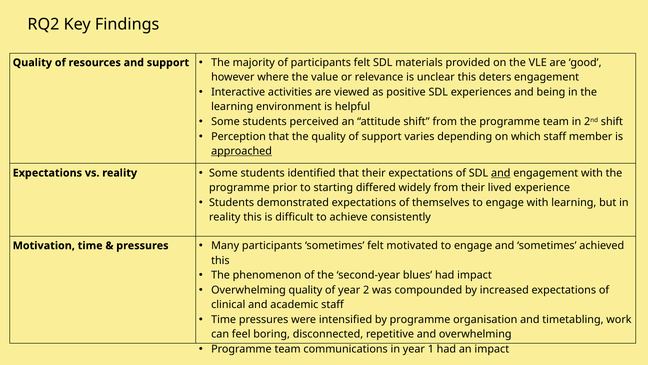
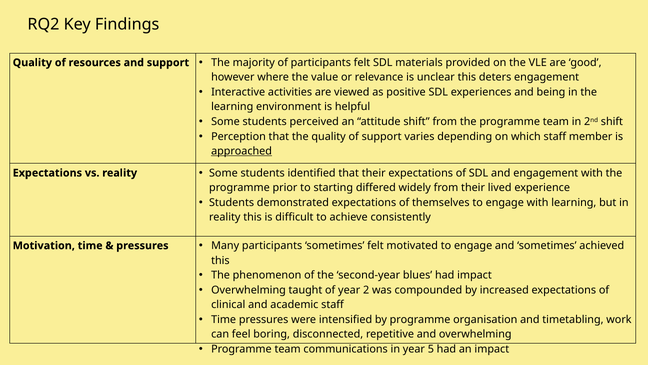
and underline: present -> none (501, 173)
Overwhelming quality: quality -> taught (305, 290)
1: 1 -> 5 (431, 349)
